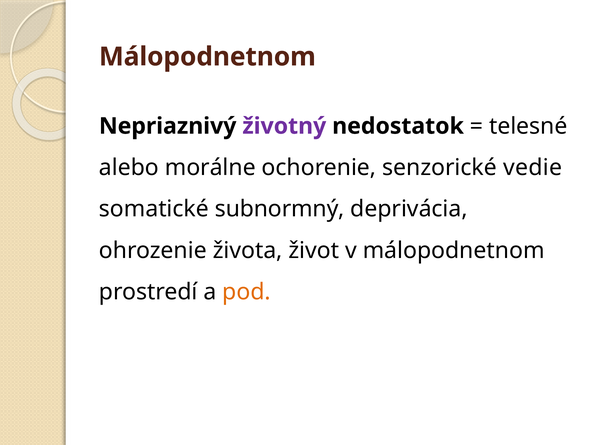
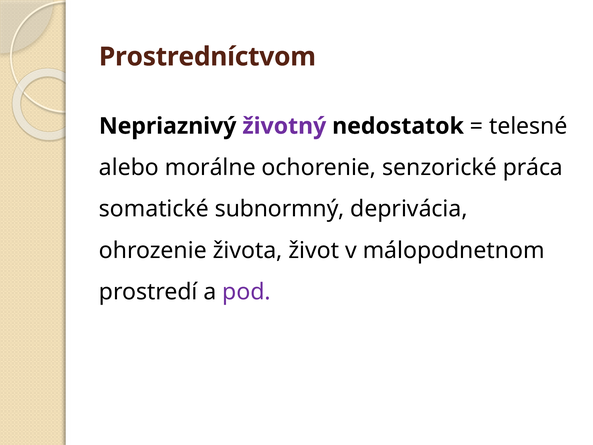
Málopodnetnom: Málopodnetnom -> Prostredníctvom (207, 57)
vedie: vedie -> práca (533, 167)
pod colour: orange -> purple (247, 292)
